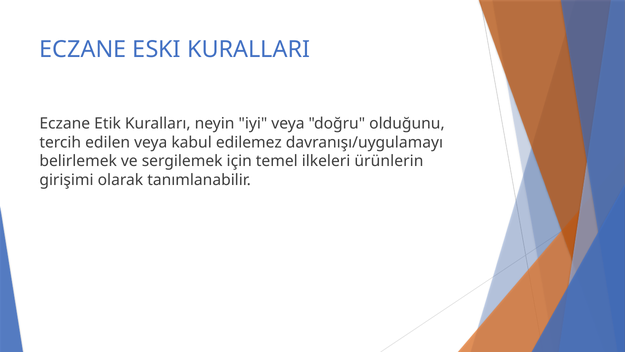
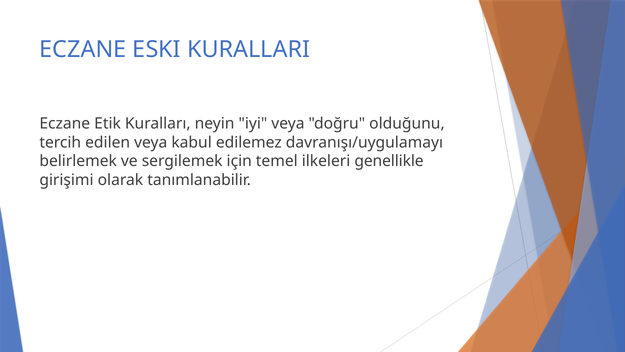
ürünlerin: ürünlerin -> genellikle (389, 161)
